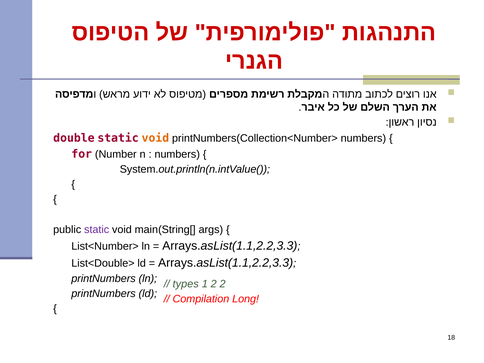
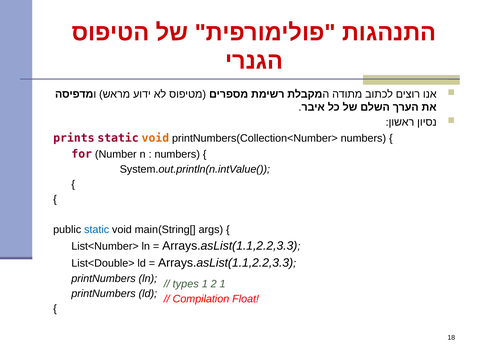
double: double -> prints (74, 138)
static colour: purple -> blue (97, 230)
2 2: 2 -> 1 (223, 284)
Long: Long -> Float (246, 299)
